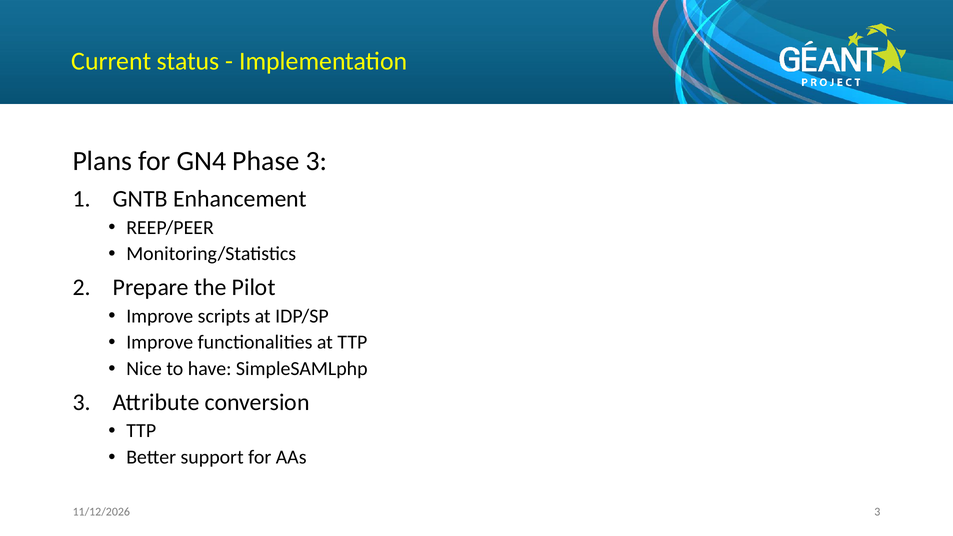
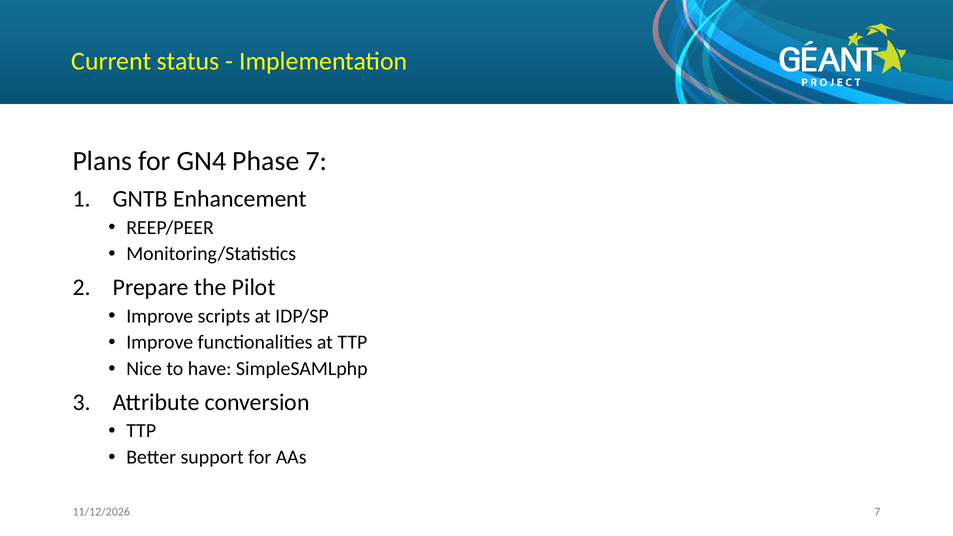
Phase 3: 3 -> 7 (316, 161)
3: 3 -> 7 (877, 512)
